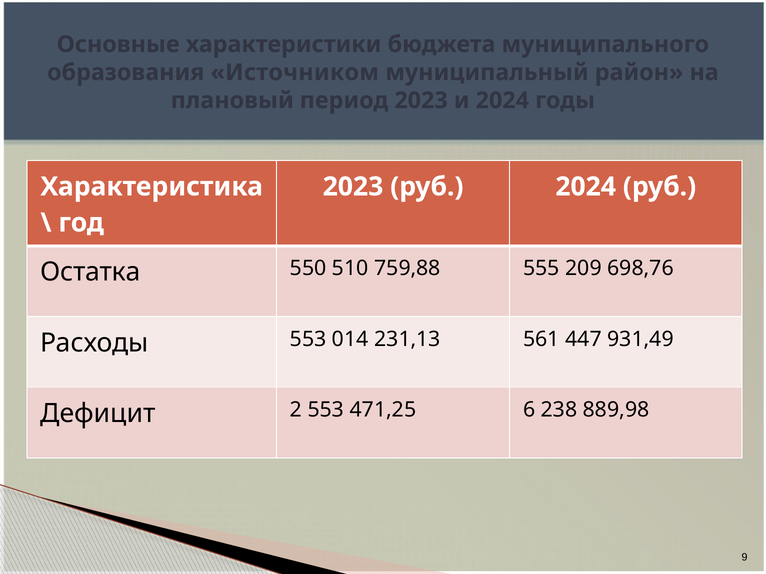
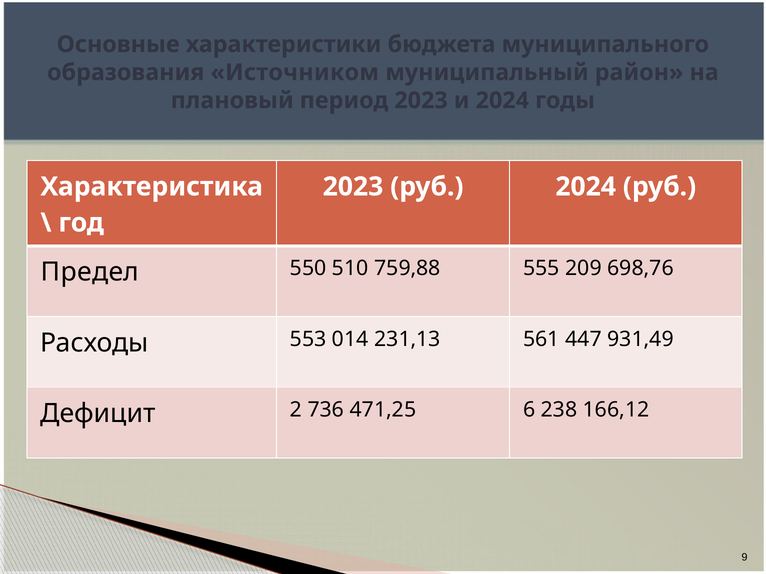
Остатка: Остатка -> Предел (90, 272)
2 553: 553 -> 736 (326, 410)
889,98: 889,98 -> 166,12 (616, 410)
